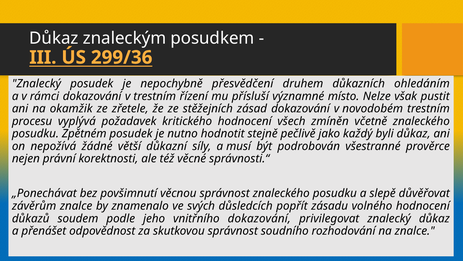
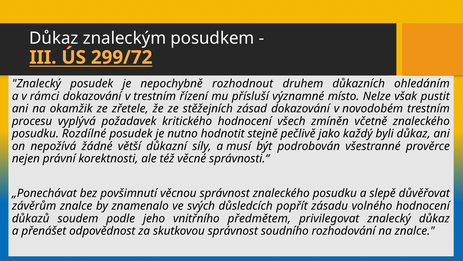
299/36: 299/36 -> 299/72 (122, 57)
přesvědčení: přesvědčení -> rozhodnout (243, 83)
Zpětném: Zpětném -> Rozdílné (84, 133)
vnitřního dokazování: dokazování -> předmětem (259, 218)
